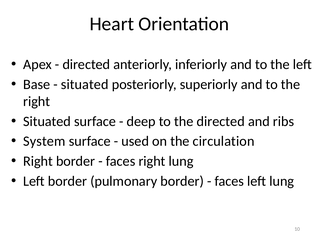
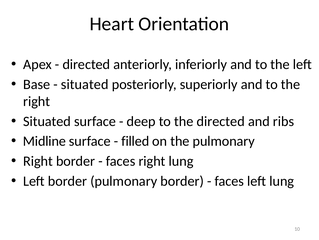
System: System -> Midline (44, 141)
used: used -> filled (135, 141)
the circulation: circulation -> pulmonary (224, 141)
